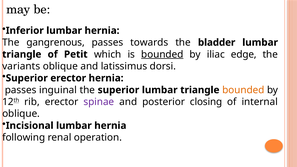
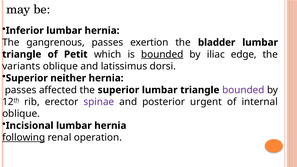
towards: towards -> exertion (149, 42)
Superior erector: erector -> neither (68, 78)
inguinal: inguinal -> affected (58, 90)
bounded colour: orange -> purple (243, 90)
closing: closing -> urgent (206, 102)
following underline: none -> present (24, 138)
